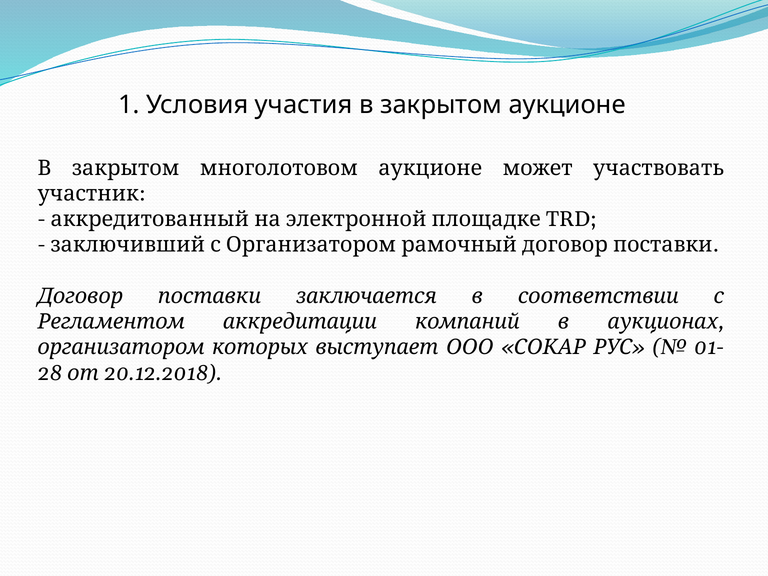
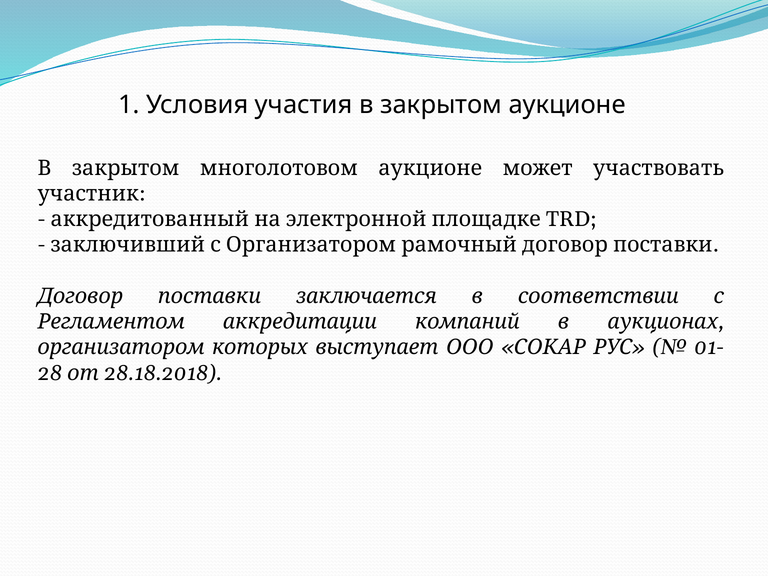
20.12.2018: 20.12.2018 -> 28.18.2018 (163, 373)
